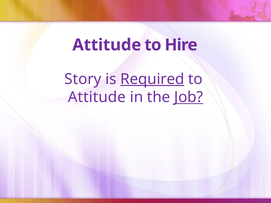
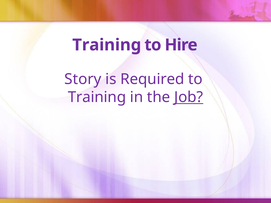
Attitude: Attitude -> Training (107, 45)
Required underline: present -> none (152, 79)
Attitude: Attitude -> Training (97, 97)
